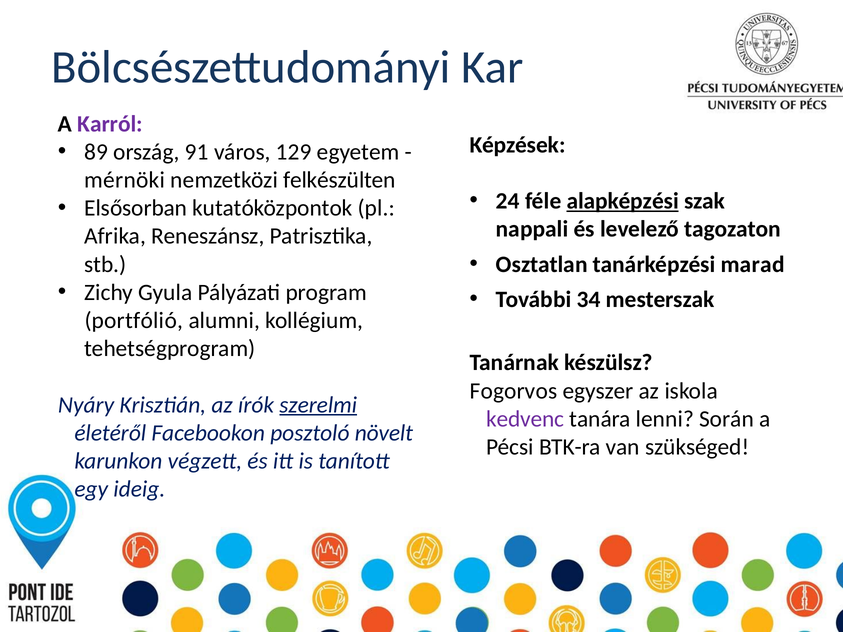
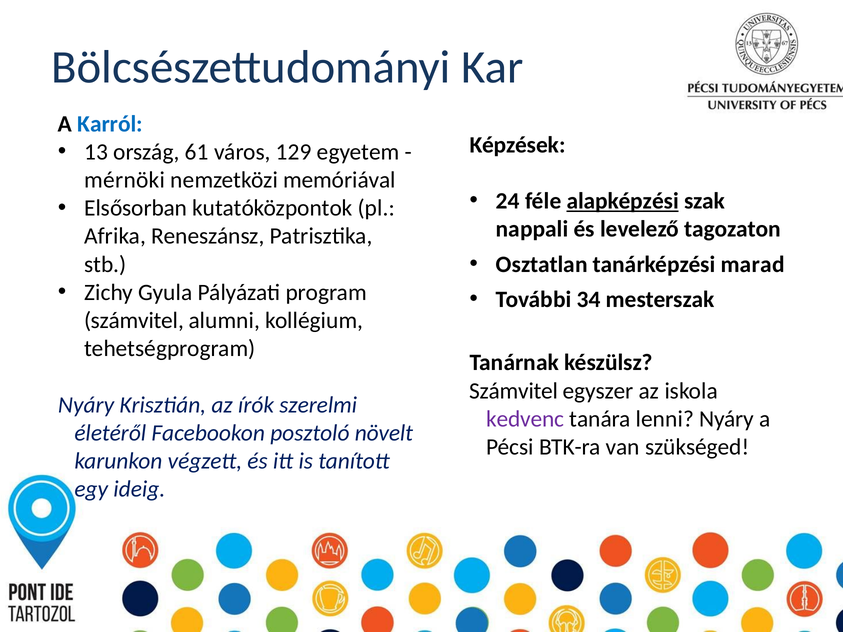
Karról colour: purple -> blue (110, 124)
89: 89 -> 13 (96, 152)
91: 91 -> 61 (197, 152)
felkészülten: felkészülten -> memóriával (339, 180)
portfólió: portfólió -> számvitel (134, 321)
Fogorvos: Fogorvos -> Számvitel (514, 391)
szerelmi underline: present -> none (318, 405)
lenni Során: Során -> Nyáry (727, 419)
